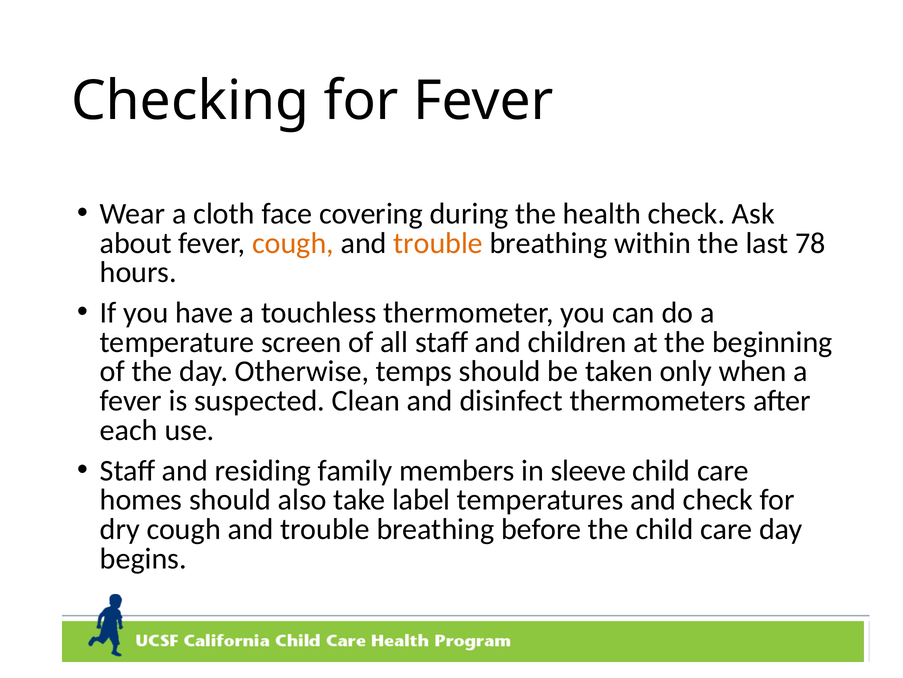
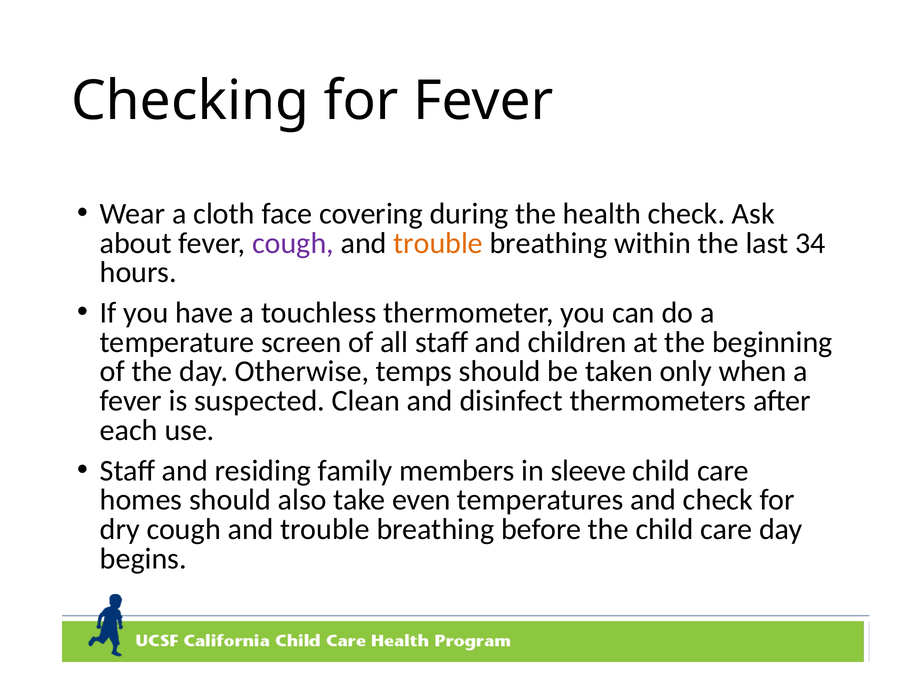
cough colour: orange -> purple (293, 243)
78: 78 -> 34 (810, 243)
label: label -> even (421, 499)
